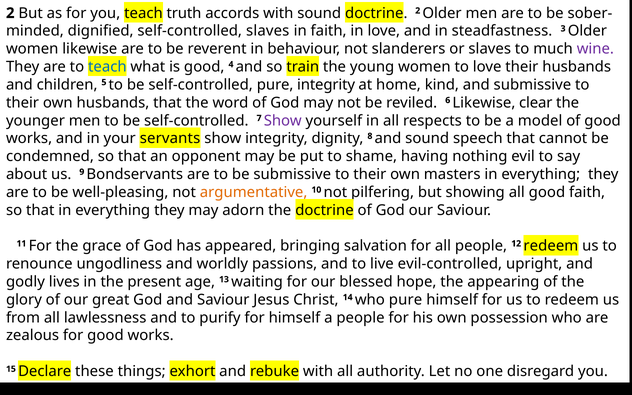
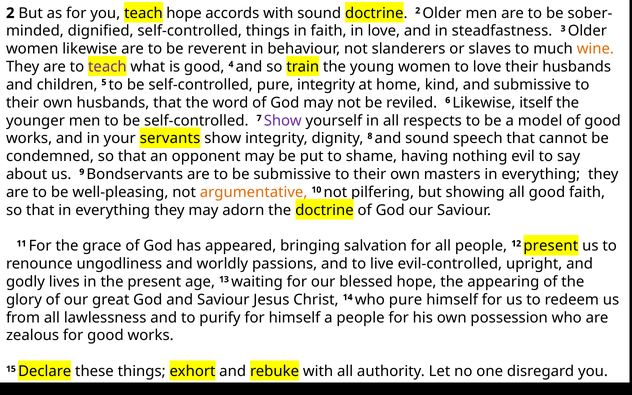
teach truth: truth -> hope (184, 13)
self-controlled slaves: slaves -> things (268, 31)
wine colour: purple -> orange (595, 49)
teach colour: blue -> purple (107, 67)
clear: clear -> itself (536, 103)
12 redeem: redeem -> present (551, 246)
